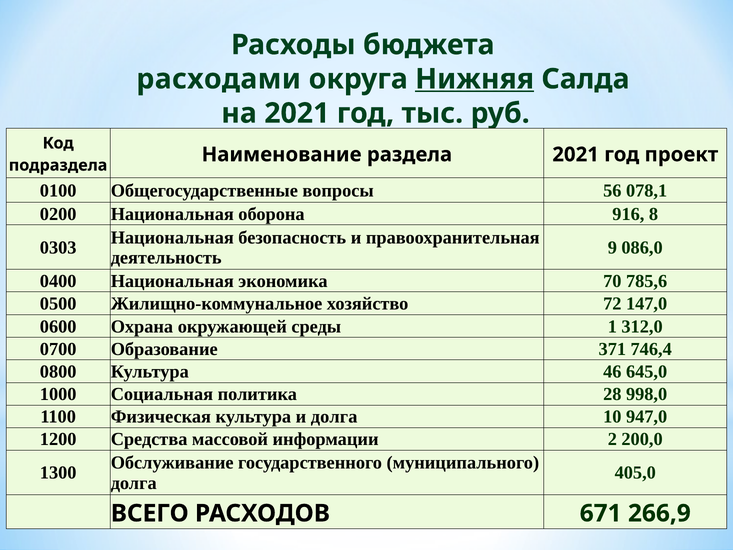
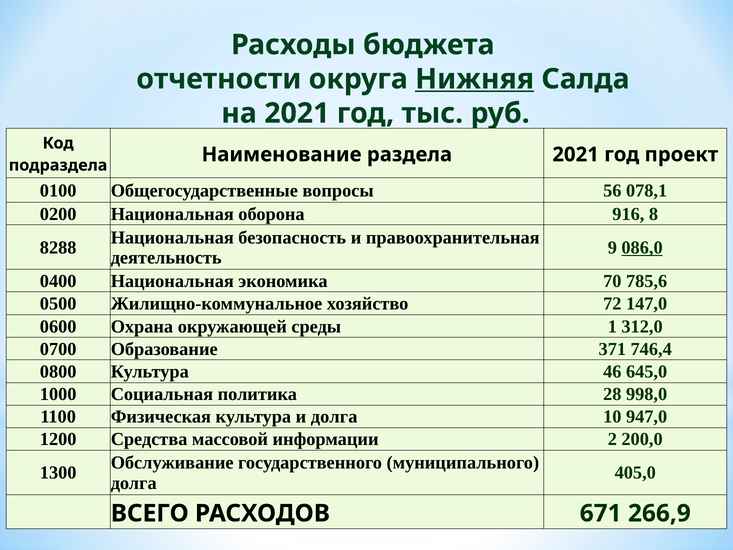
расходами: расходами -> отчетности (219, 79)
0303: 0303 -> 8288 (58, 247)
086,0 underline: none -> present (642, 247)
